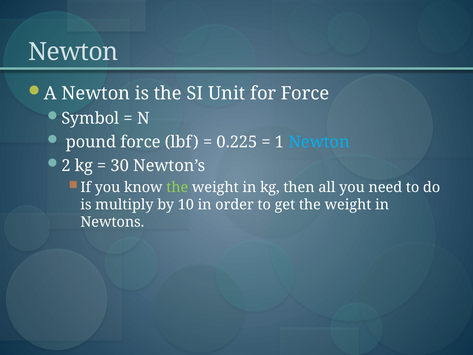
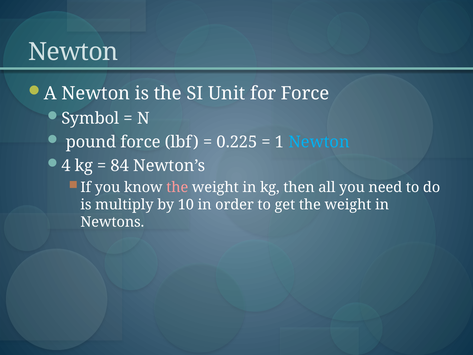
2: 2 -> 4 (66, 165)
30: 30 -> 84 (120, 165)
the colour: light green -> pink (177, 187)
